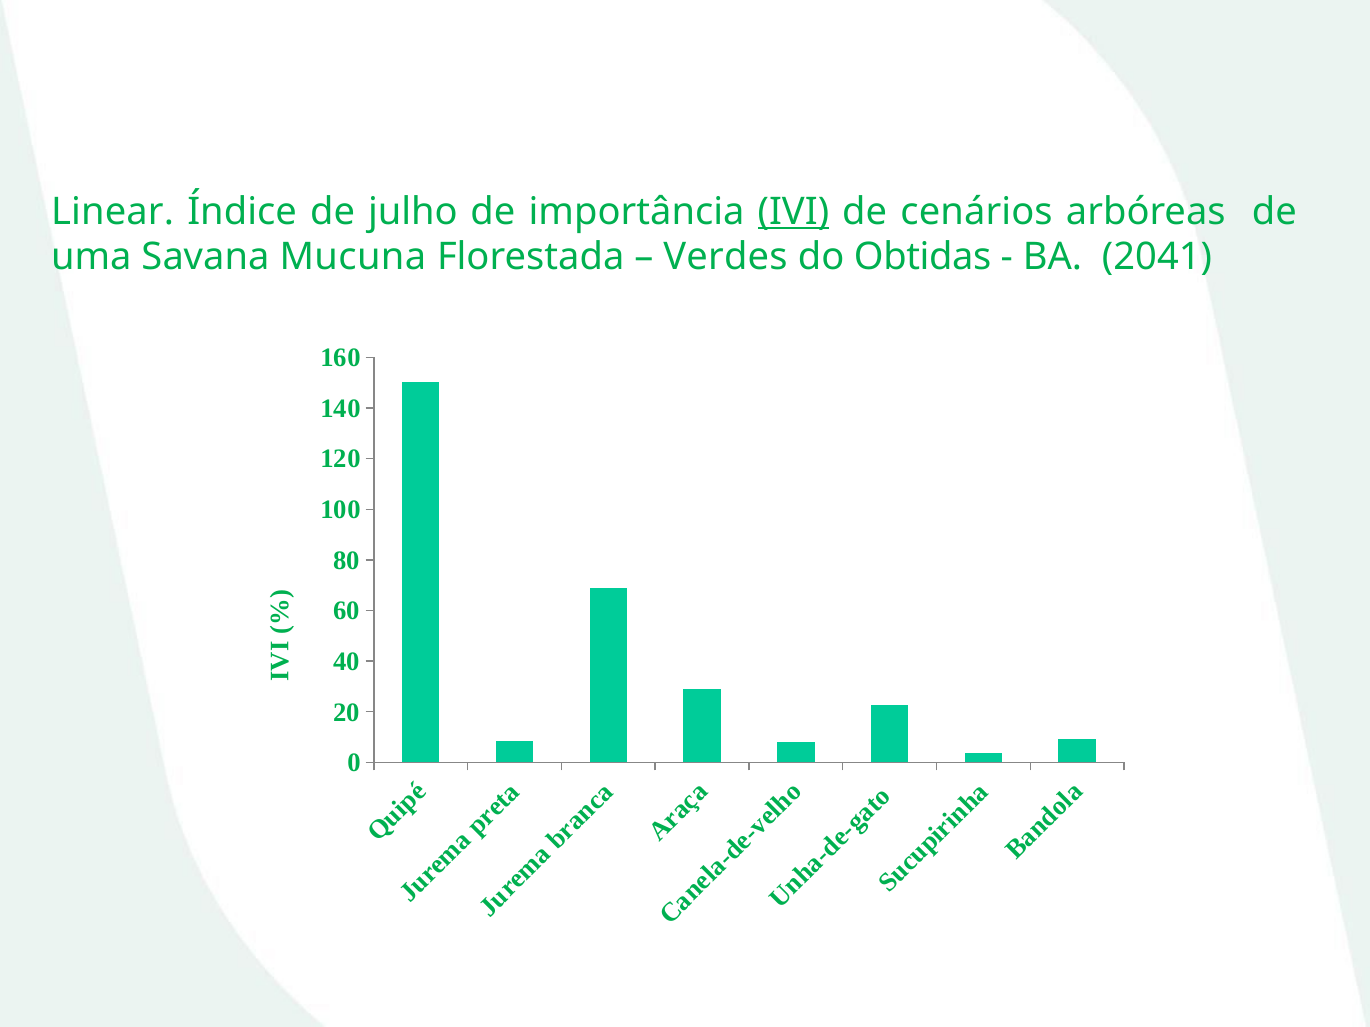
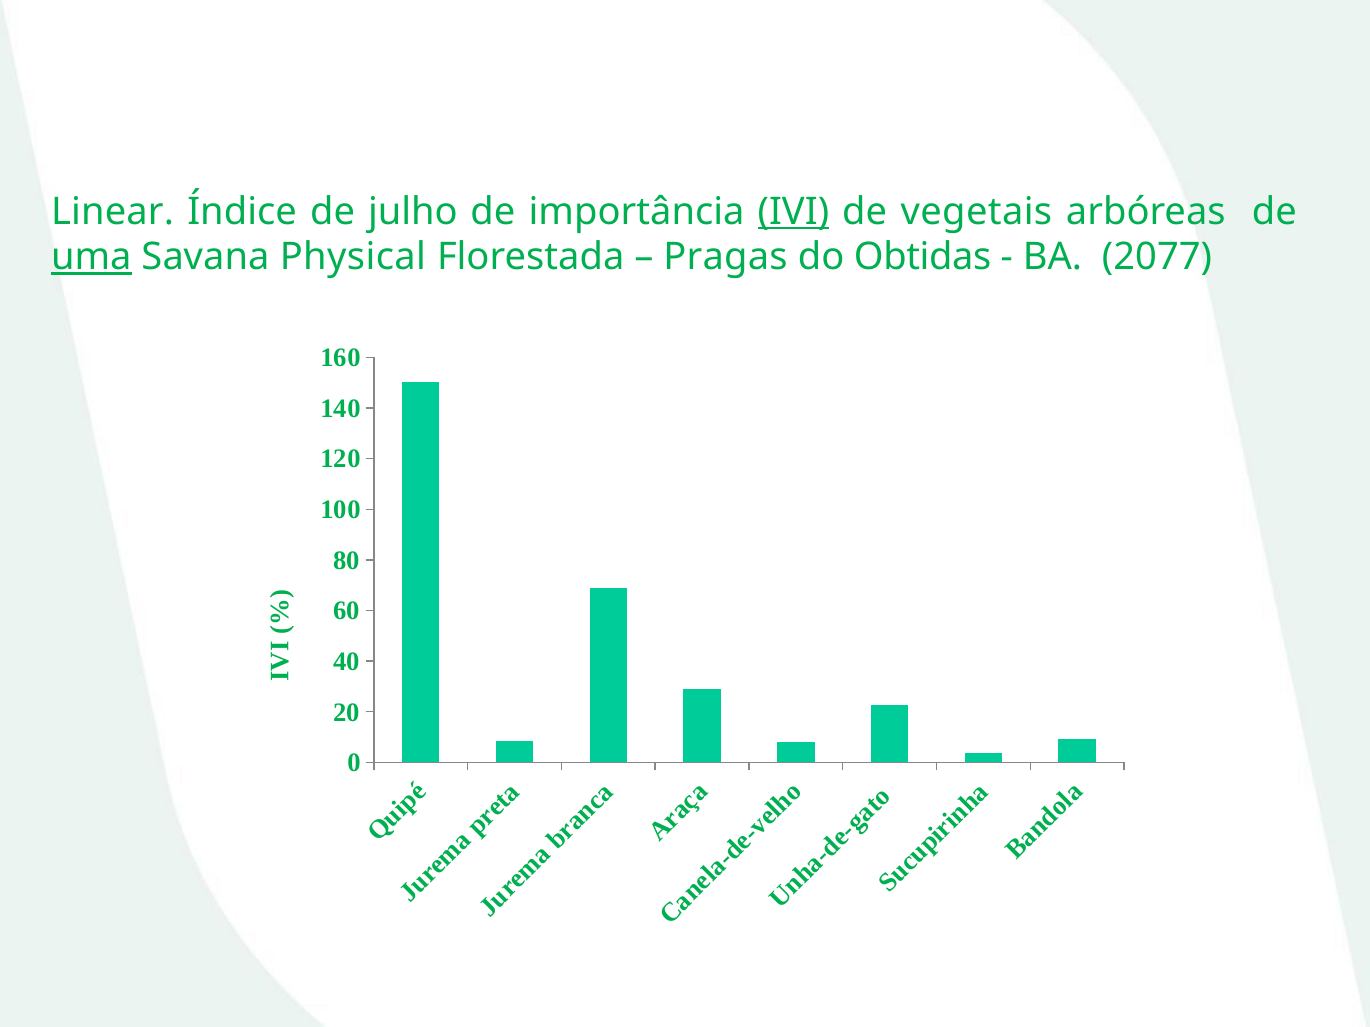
cenários: cenários -> vegetais (976, 212)
uma underline: none -> present (91, 257)
Mucuna: Mucuna -> Physical (353, 257)
Verdes: Verdes -> Pragas (725, 257)
2041: 2041 -> 2077 (1157, 257)
